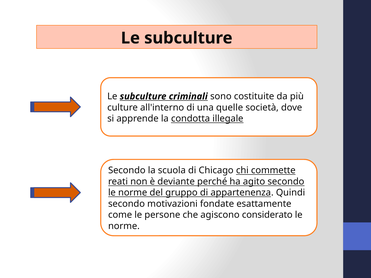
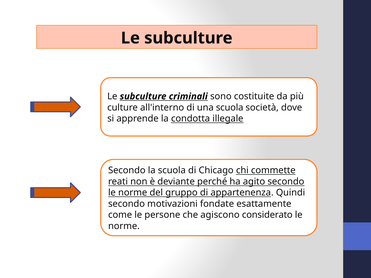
una quelle: quelle -> scuola (230, 108)
